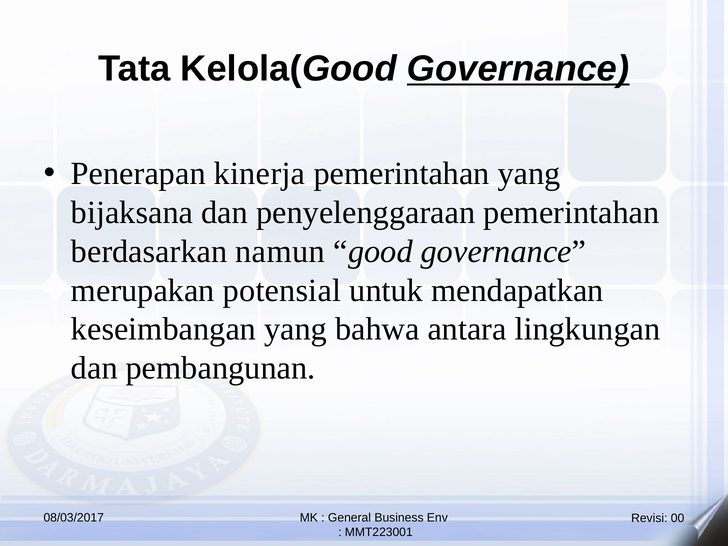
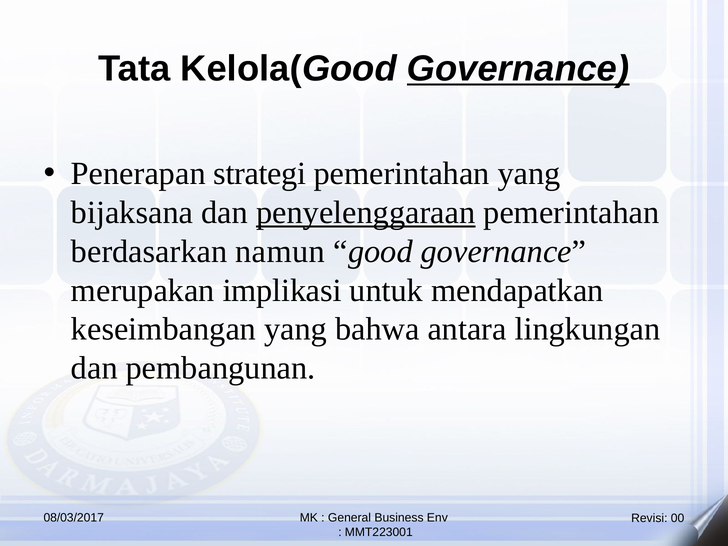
kinerja: kinerja -> strategi (260, 174)
penyelenggaraan underline: none -> present (366, 213)
potensial: potensial -> implikasi (282, 290)
